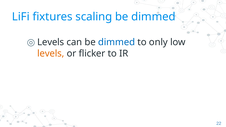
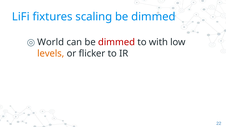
Levels: Levels -> World (51, 42)
dimmed colour: blue -> red (117, 42)
only: only -> with (158, 42)
